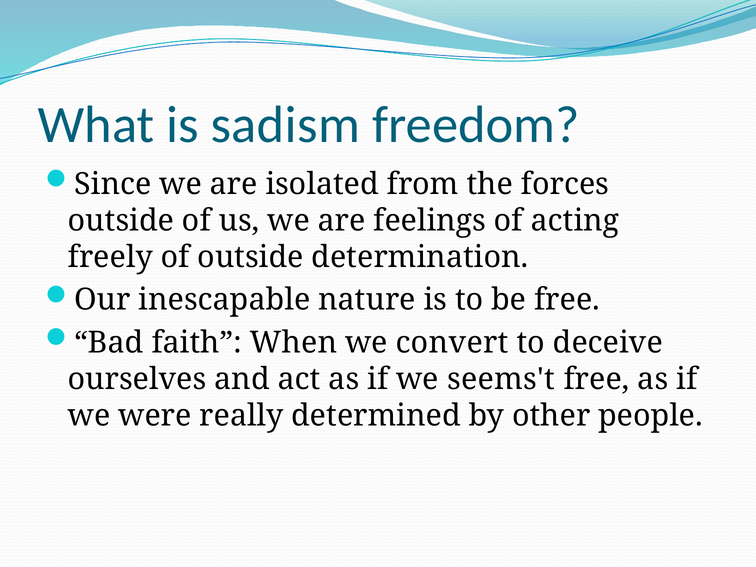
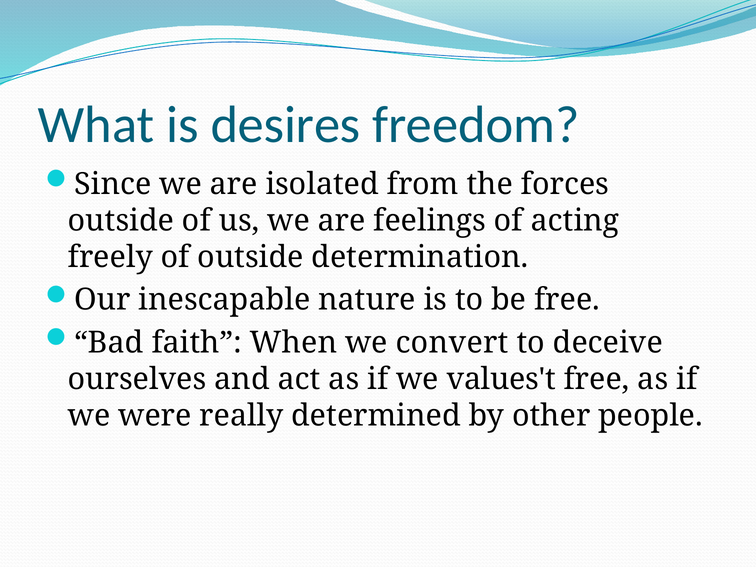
sadism: sadism -> desires (286, 125)
seems't: seems't -> values't (501, 379)
